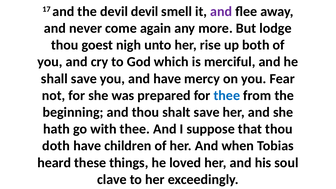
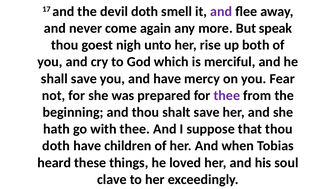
devil devil: devil -> doth (145, 11)
lodge: lodge -> speak (276, 28)
thee colour: blue -> purple (227, 95)
